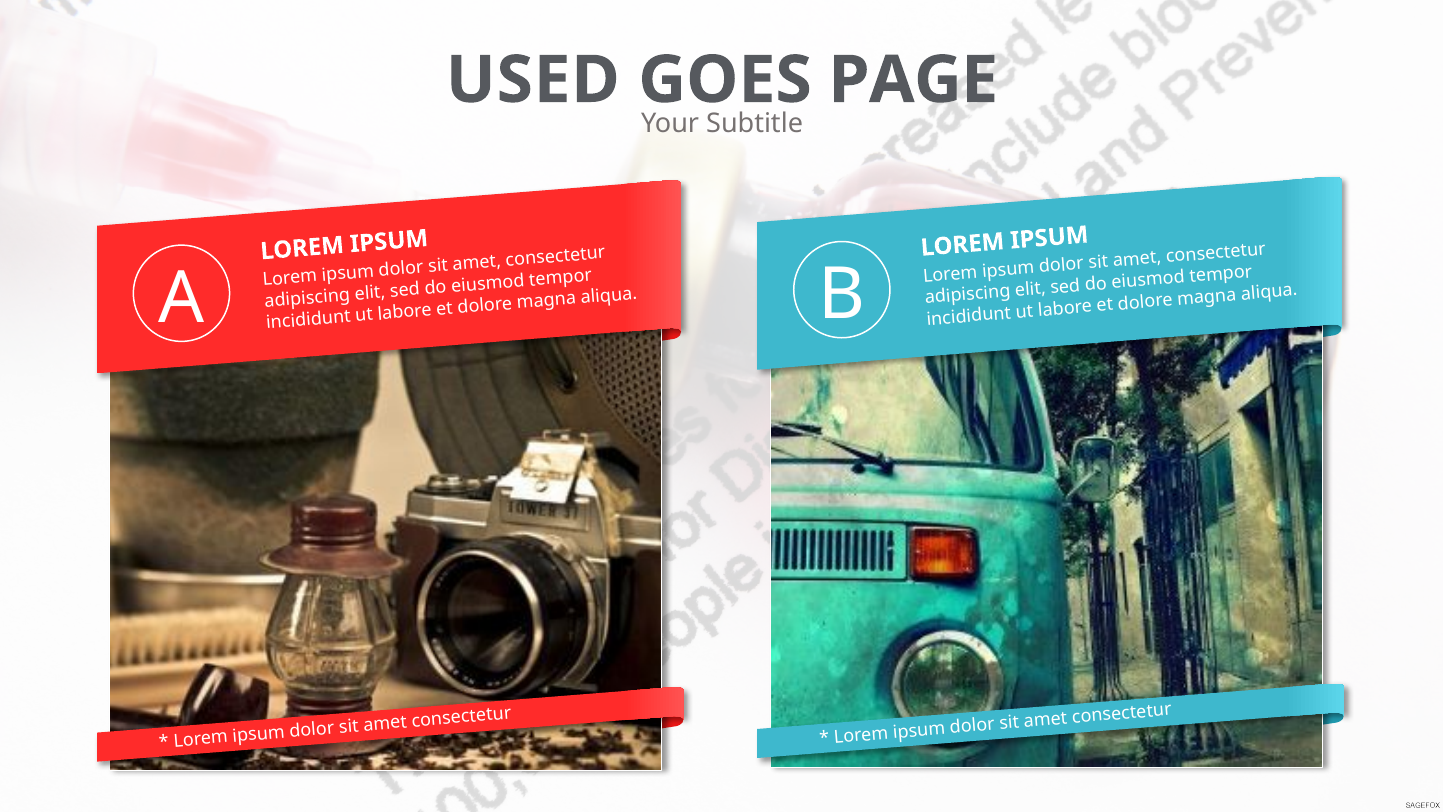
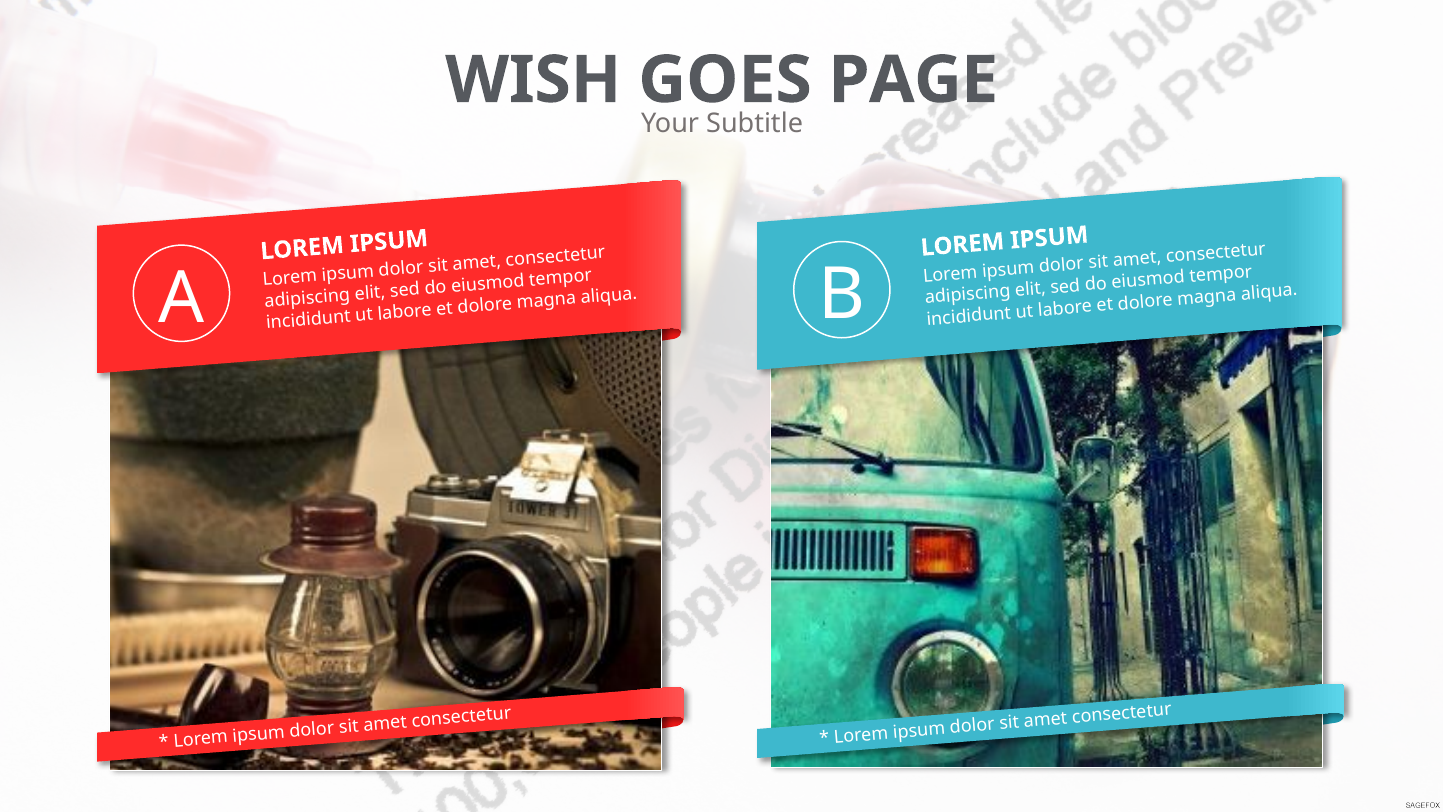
USED: USED -> WISH (533, 80)
